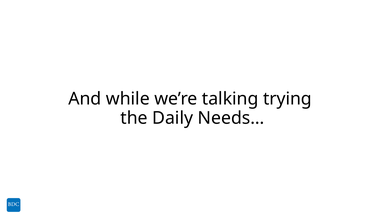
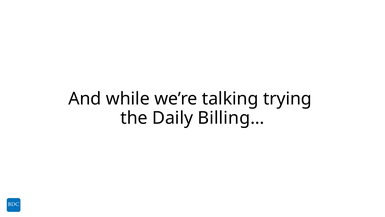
Needs…: Needs… -> Billing… (231, 118)
